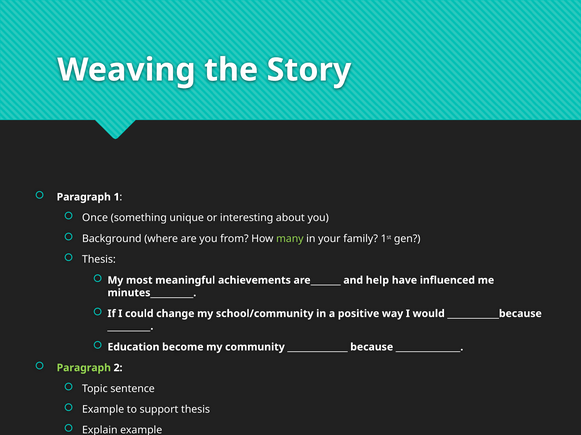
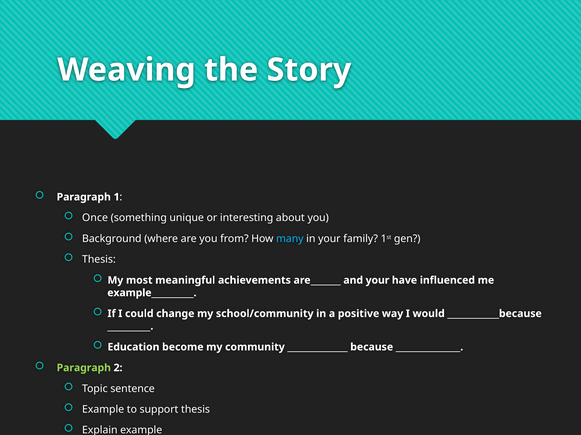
many colour: light green -> light blue (290, 239)
and help: help -> your (378, 281)
minutes__________: minutes__________ -> example__________ (152, 293)
